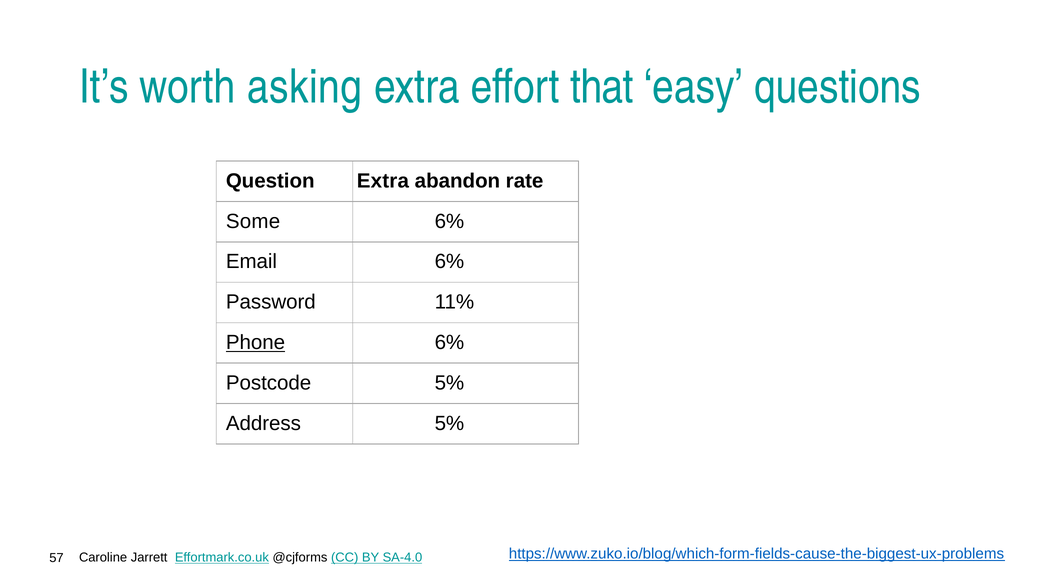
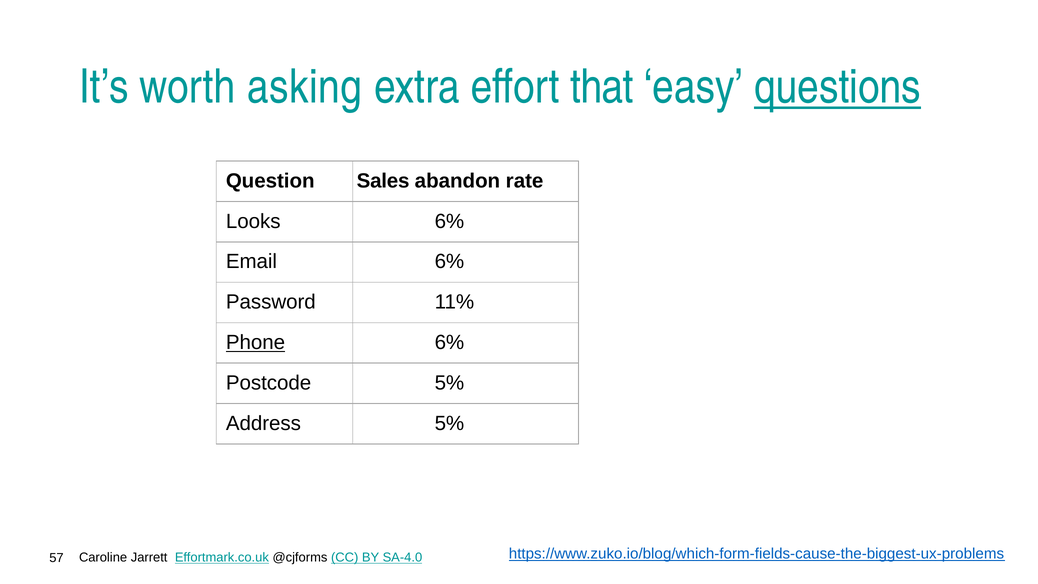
questions underline: none -> present (838, 87)
Question Extra: Extra -> Sales (383, 181)
Some: Some -> Looks (253, 221)
